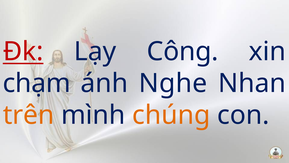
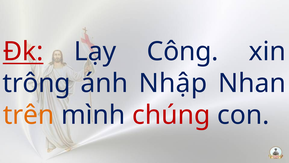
chạm: chạm -> trông (37, 83)
Nghe: Nghe -> Nhập (173, 83)
chúng colour: orange -> red (171, 115)
